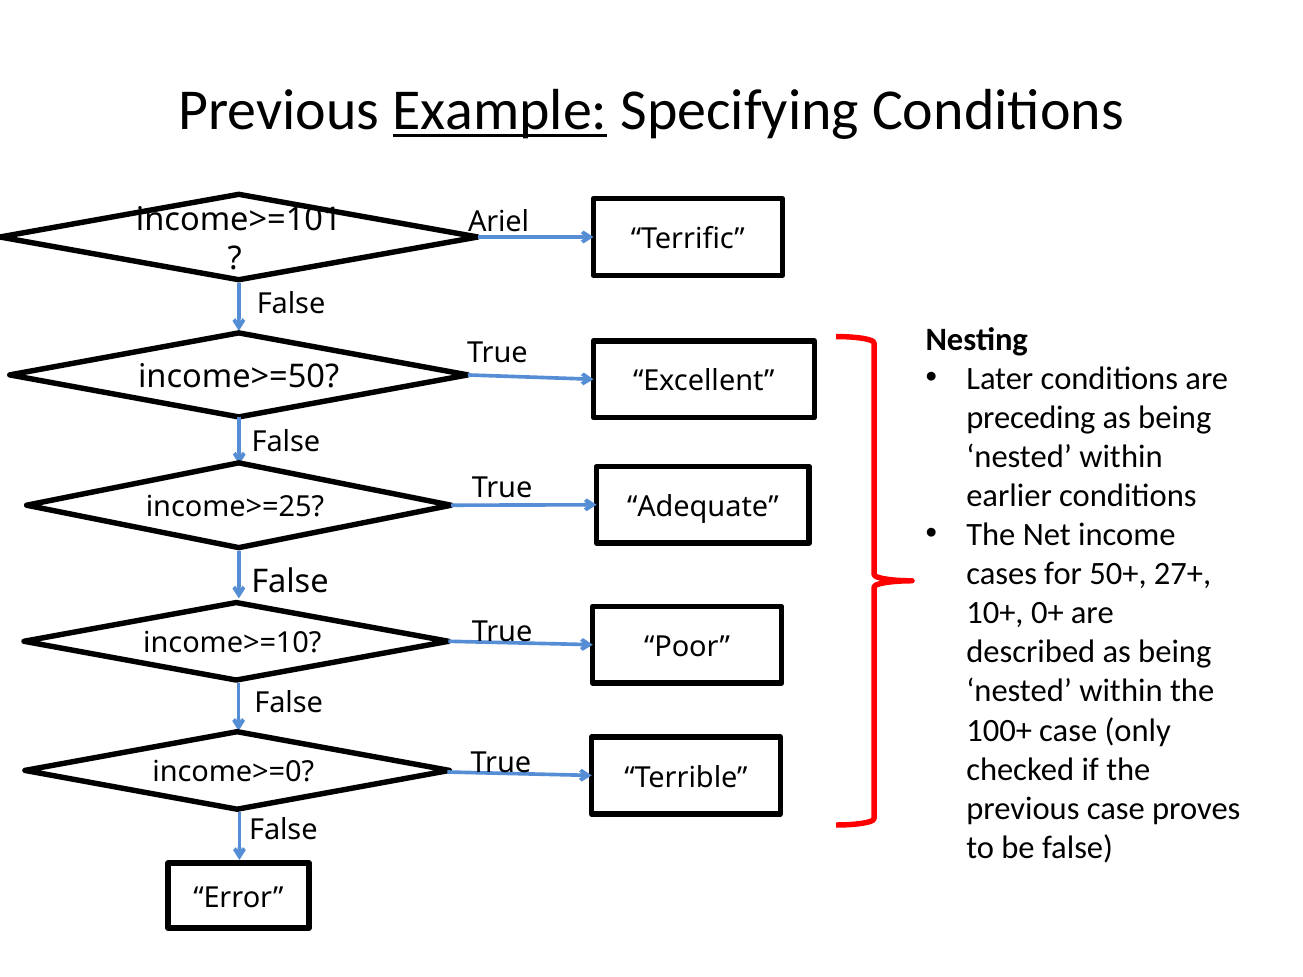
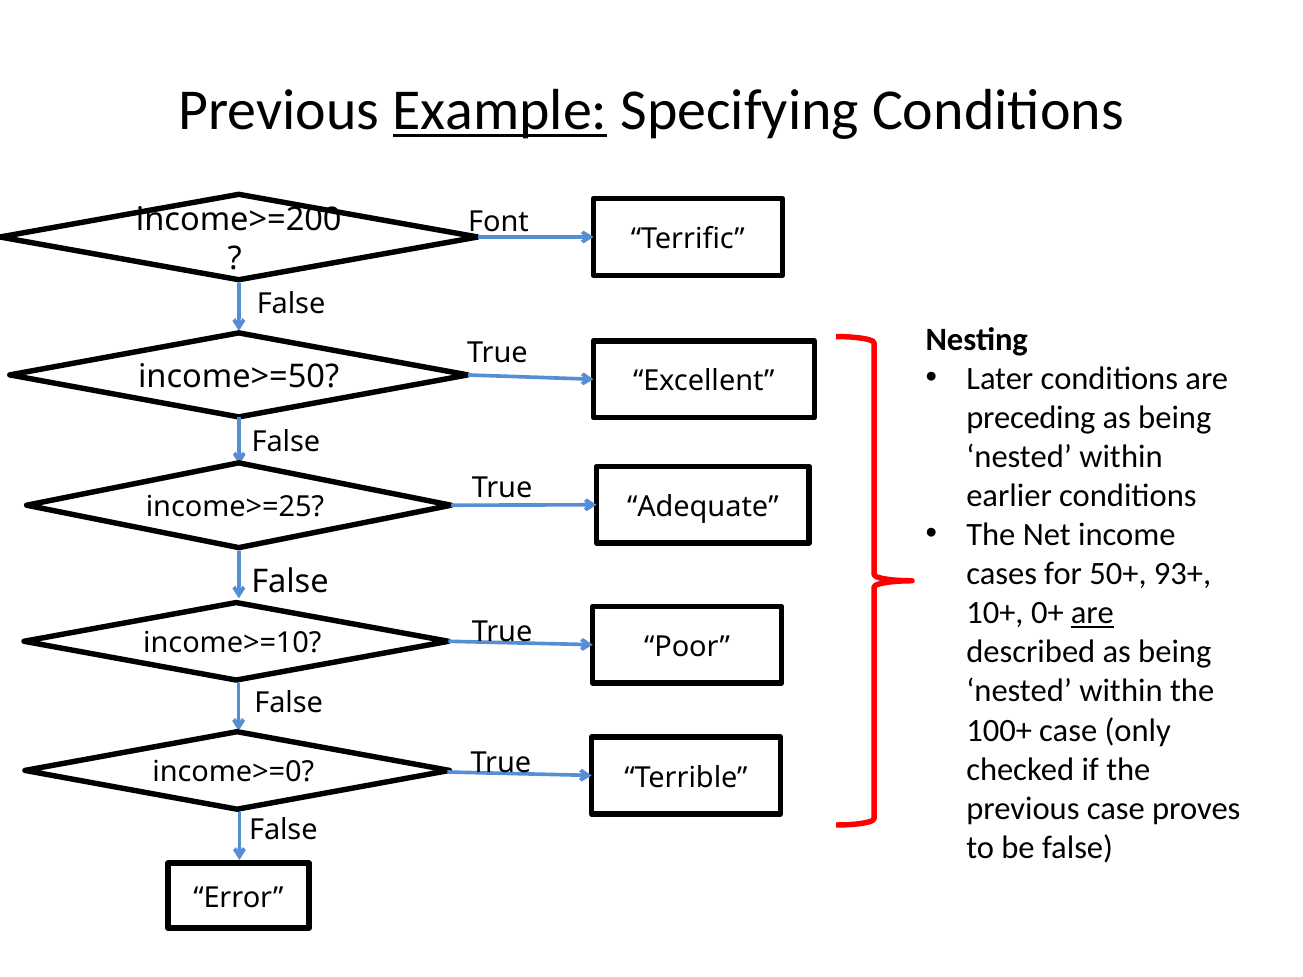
income>=101: income>=101 -> income>=200 (239, 220)
Ariel: Ariel -> Font (499, 222)
27+: 27+ -> 93+ (1183, 574)
are underline: none -> present (1092, 613)
